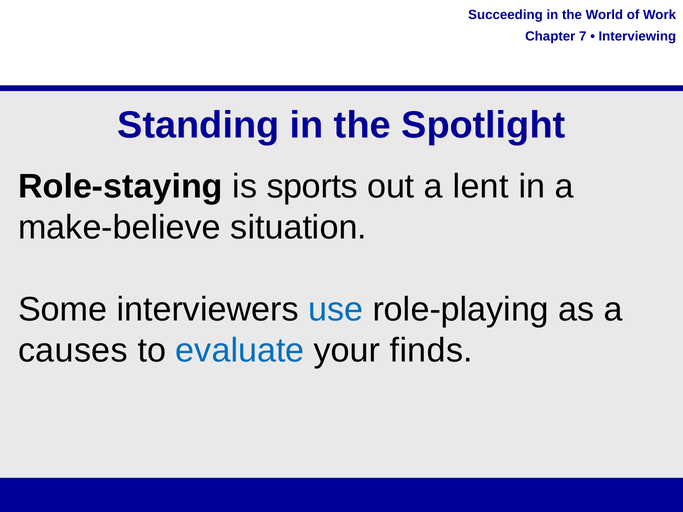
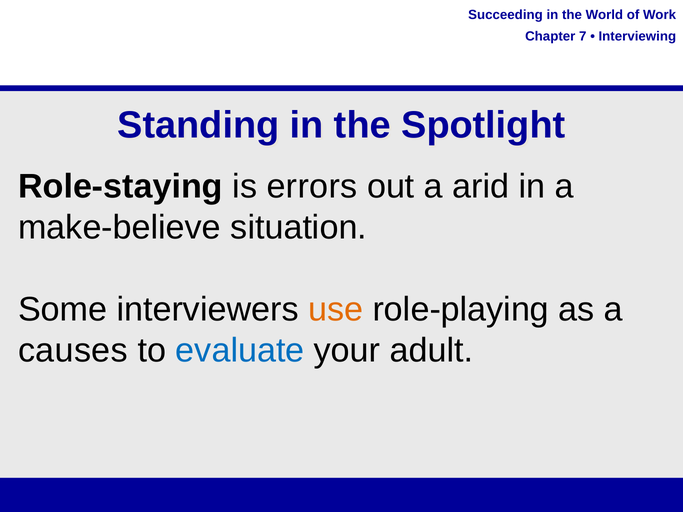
sports: sports -> errors (312, 187)
lent: lent -> arid (481, 187)
use colour: blue -> orange (336, 309)
finds: finds -> adult (431, 350)
